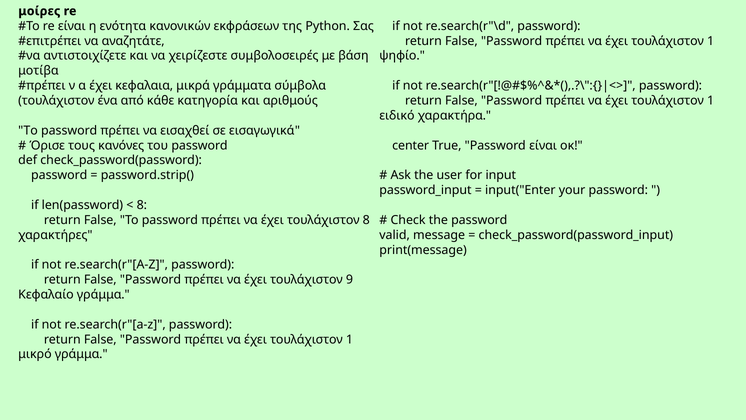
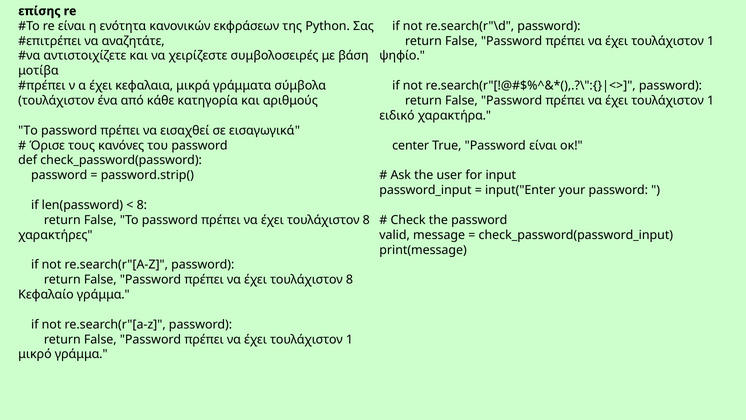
μοίρες: μοίρες -> επίσης (39, 11)
9: 9 -> 8 (349, 280)
